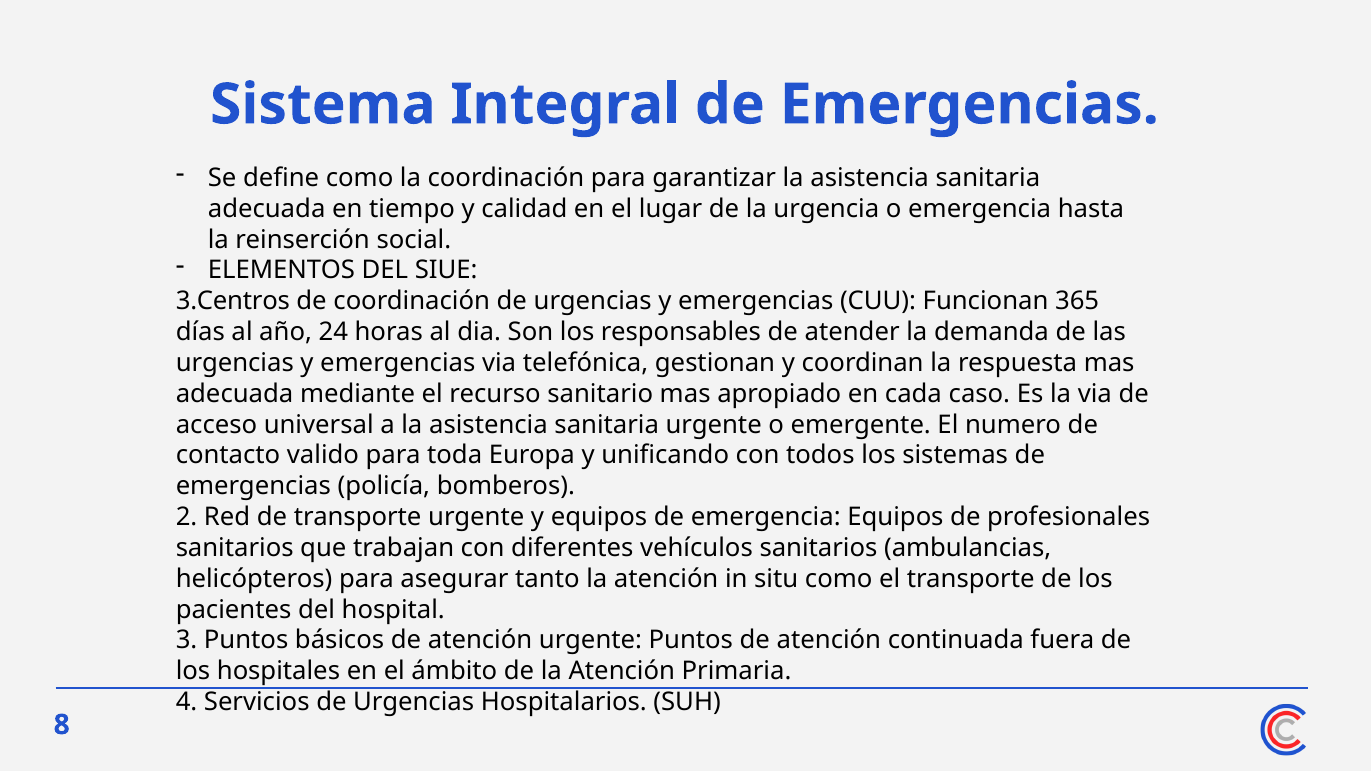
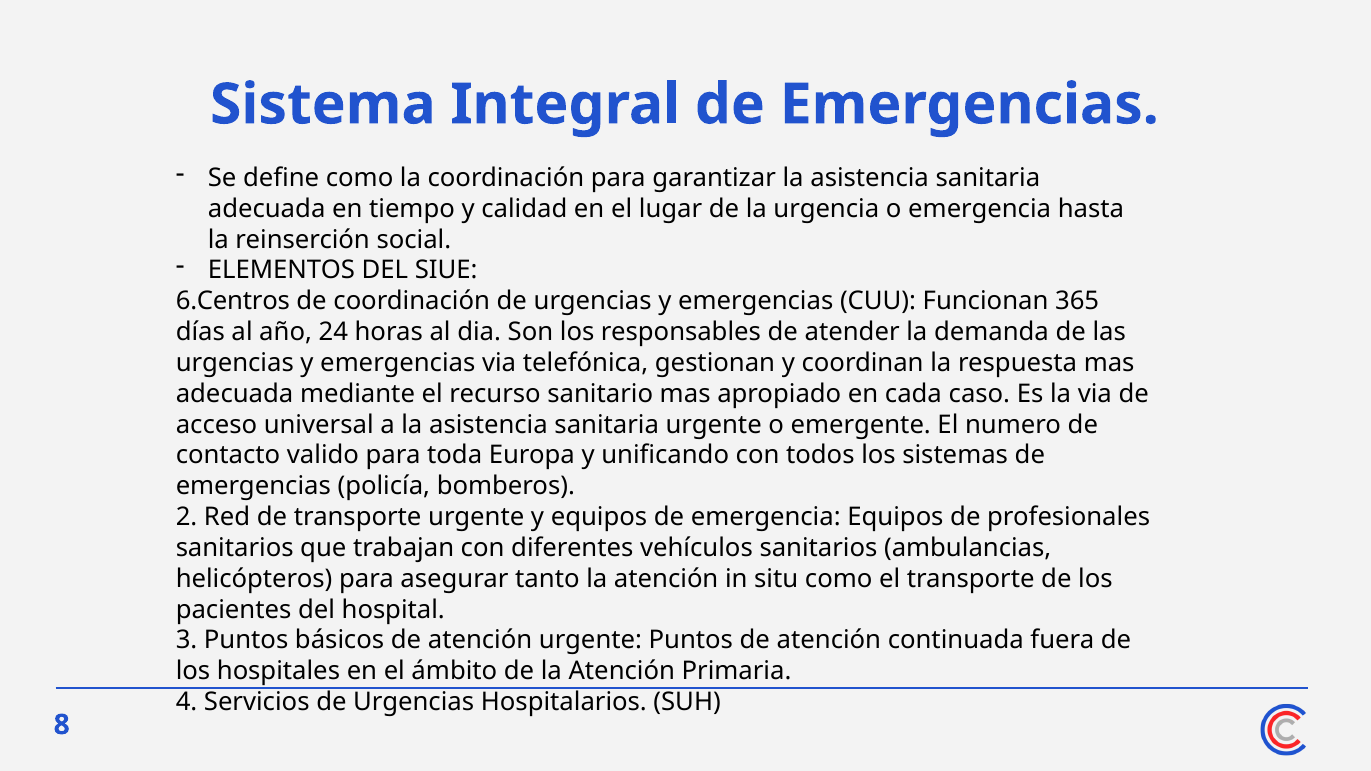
3.Centros: 3.Centros -> 6.Centros (233, 301)
